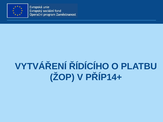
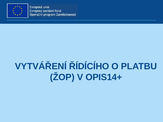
PŘÍP14+: PŘÍP14+ -> OPIS14+ (104, 77)
